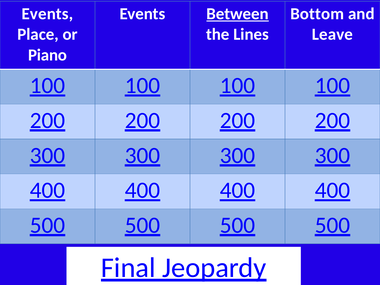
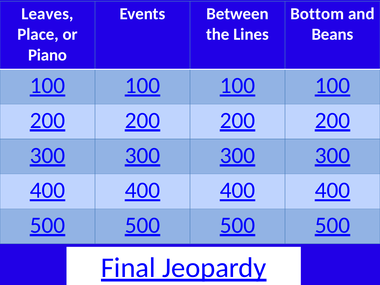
Events: Events -> Leaves (47, 14)
Between underline: present -> none (238, 14)
Leave: Leave -> Beans (332, 34)
